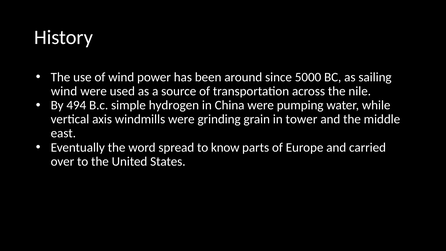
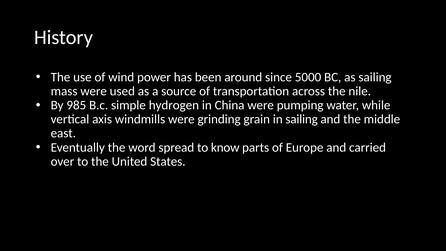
wind: wind -> mass (64, 91)
494: 494 -> 985 (76, 105)
in tower: tower -> sailing (302, 119)
